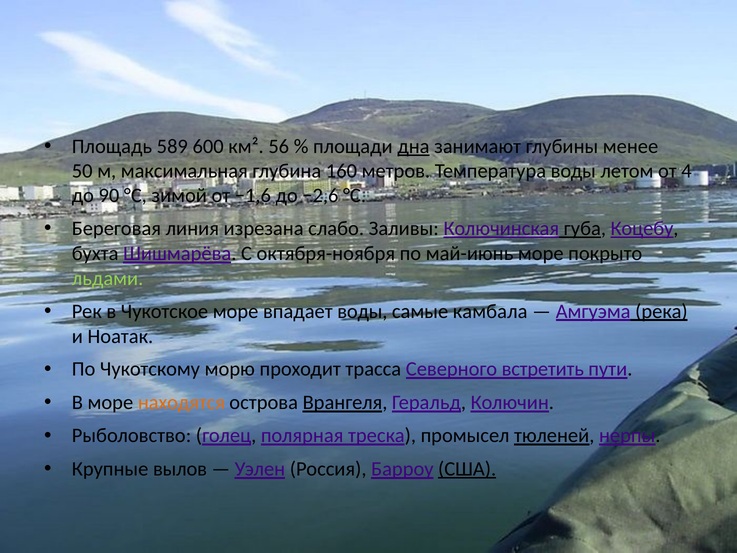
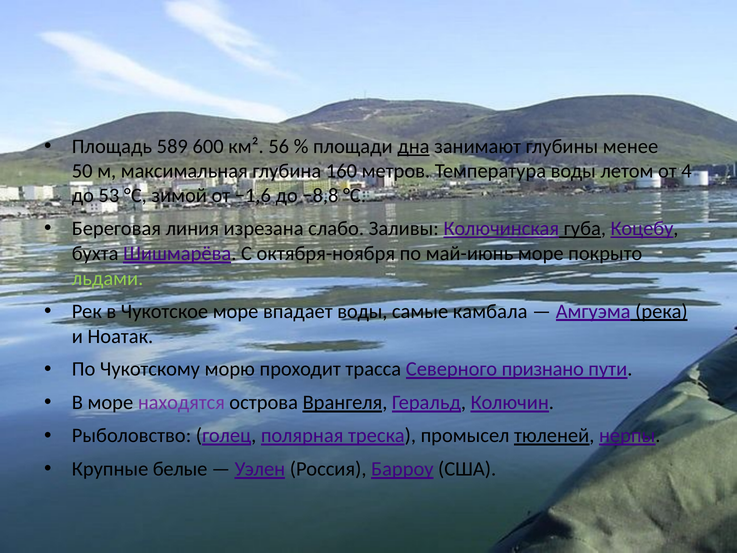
90: 90 -> 53 (109, 196)
−2,6: −2,6 -> −8,8 (320, 196)
встретить: встретить -> признано (543, 369)
находятся colour: orange -> purple (181, 402)
вылов: вылов -> белые (180, 469)
США underline: present -> none (467, 469)
